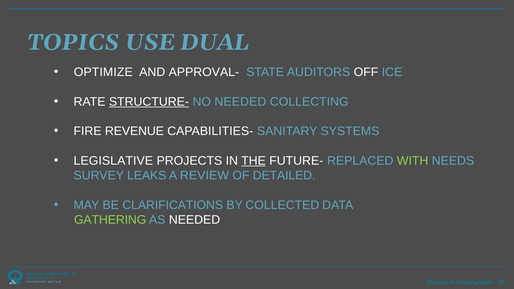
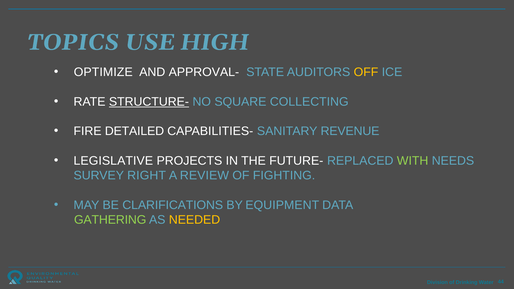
DUAL: DUAL -> HIGH (215, 42)
OFF colour: white -> yellow (366, 72)
NO NEEDED: NEEDED -> SQUARE (240, 102)
REVENUE: REVENUE -> DETAILED (134, 131)
SYSTEMS: SYSTEMS -> REVENUE (350, 131)
THE underline: present -> none (254, 161)
LEAKS: LEAKS -> RIGHT (147, 176)
DETAILED: DETAILED -> FIGHTING (284, 176)
COLLECTED: COLLECTED -> EQUIPMENT (282, 205)
NEEDED colour: white -> yellow (195, 220)
